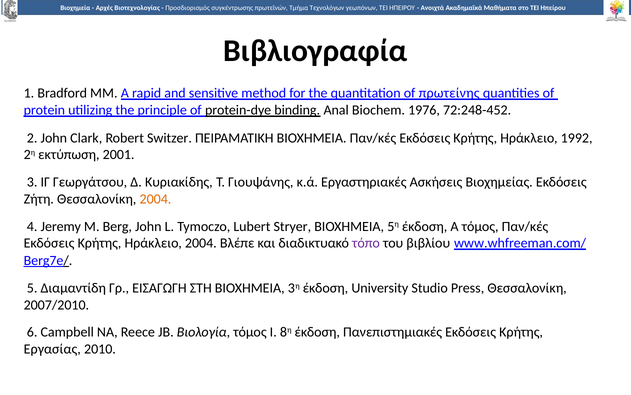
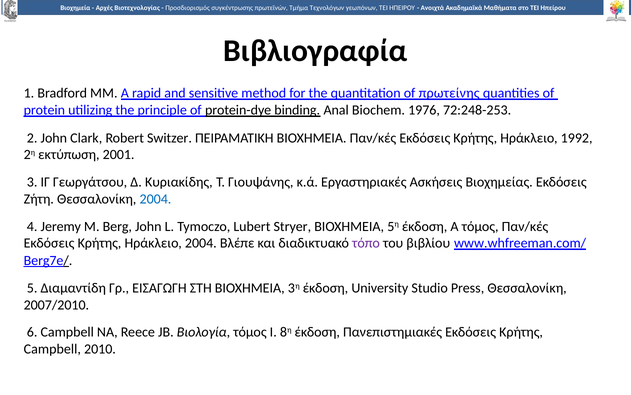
72:248-452: 72:248-452 -> 72:248-253 (477, 110)
2004 colour: orange -> blue (155, 199)
Εργασίας: Εργασίας -> Campbell (52, 349)
